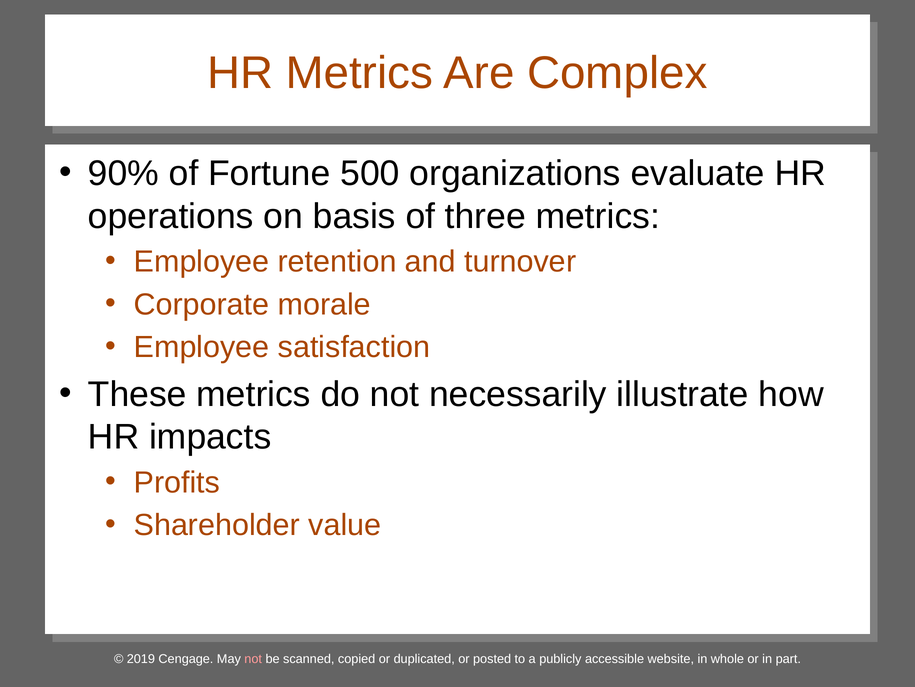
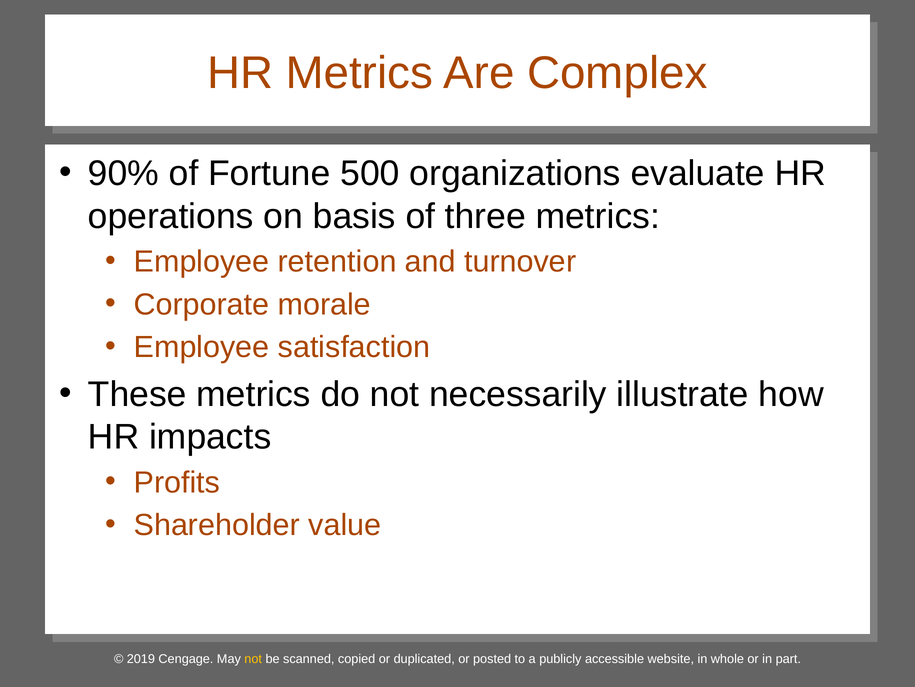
not colour: pink -> yellow (253, 658)
